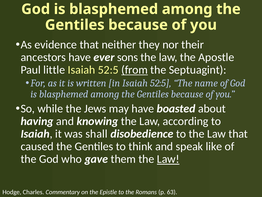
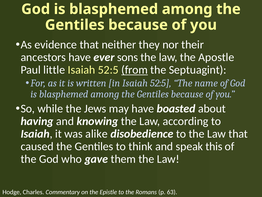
shall: shall -> alike (97, 134)
like: like -> this (214, 146)
Law underline: present -> none (168, 159)
